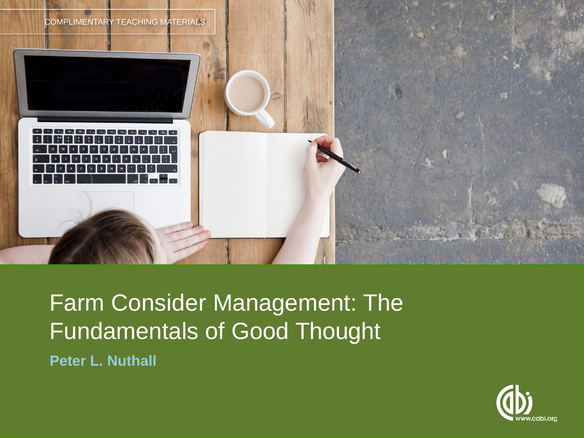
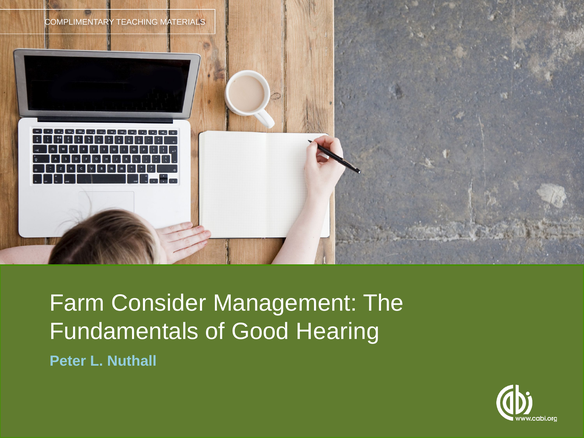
Thought: Thought -> Hearing (338, 331)
